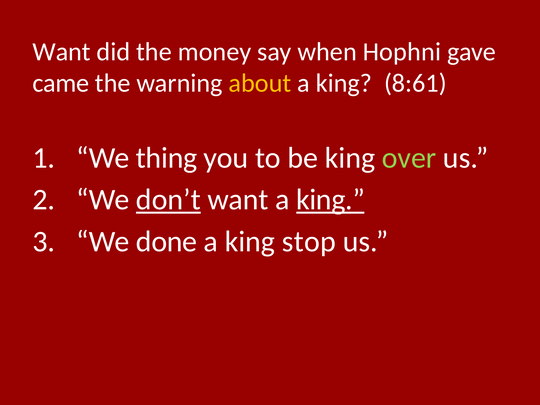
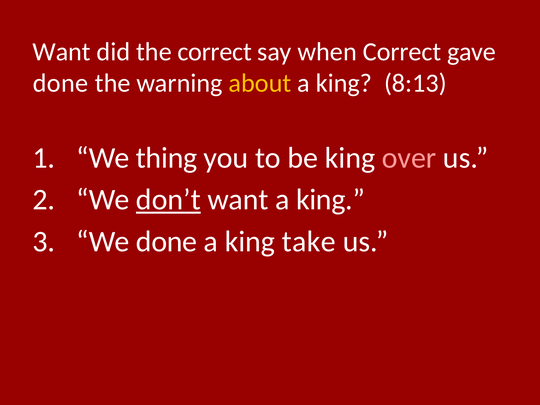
the money: money -> correct (215, 52)
when Hophni: Hophni -> Correct (402, 52)
came: came -> done (61, 83)
8:61: 8:61 -> 8:13 (415, 83)
over colour: light green -> pink (409, 158)
king underline: present -> none (331, 200)
stop: stop -> take (309, 242)
